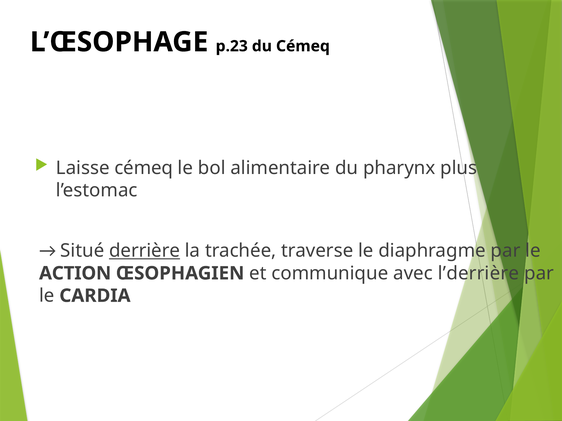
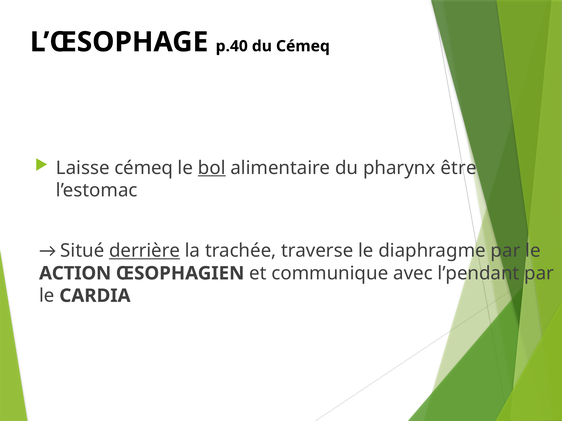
p.23: p.23 -> p.40 (232, 46)
bol underline: none -> present (212, 168)
plus: plus -> être (459, 168)
l’derrière: l’derrière -> l’pendant (479, 274)
